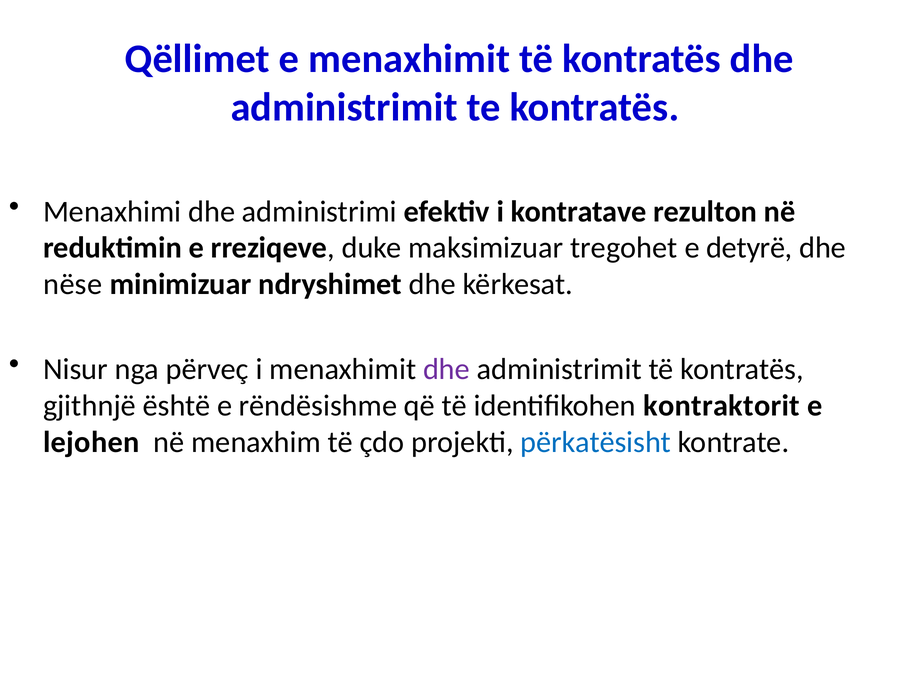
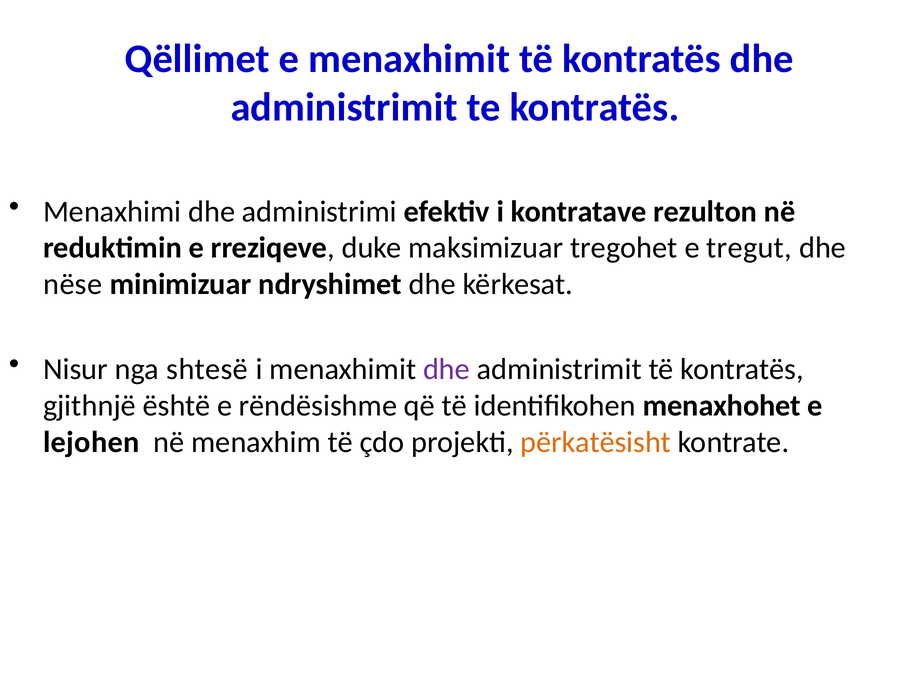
detyrë: detyrë -> tregut (749, 248)
përveç: përveç -> shtesë (207, 369)
kontraktorit: kontraktorit -> menaxhohet (722, 405)
përkatësisht colour: blue -> orange (596, 442)
